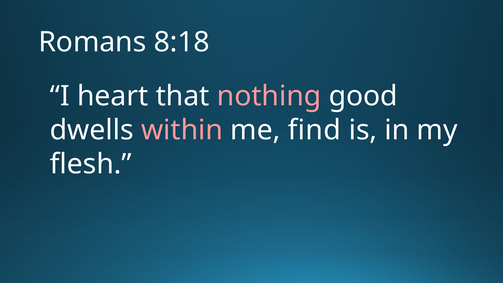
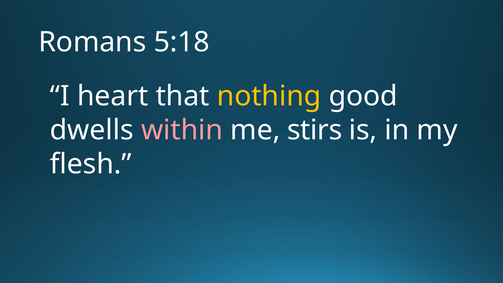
8:18: 8:18 -> 5:18 (182, 42)
nothing colour: pink -> yellow (269, 96)
find: find -> stirs (315, 130)
